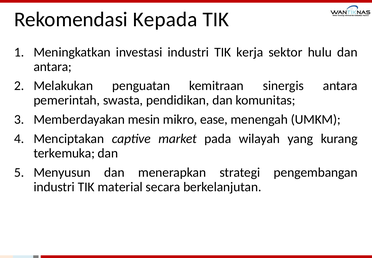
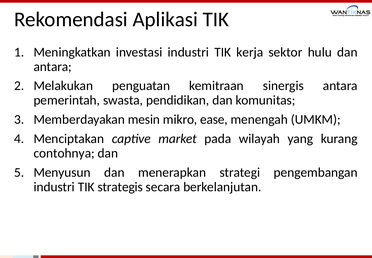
Kepada: Kepada -> Aplikasi (165, 19)
terkemuka: terkemuka -> contohnya (64, 153)
material: material -> strategis (120, 187)
